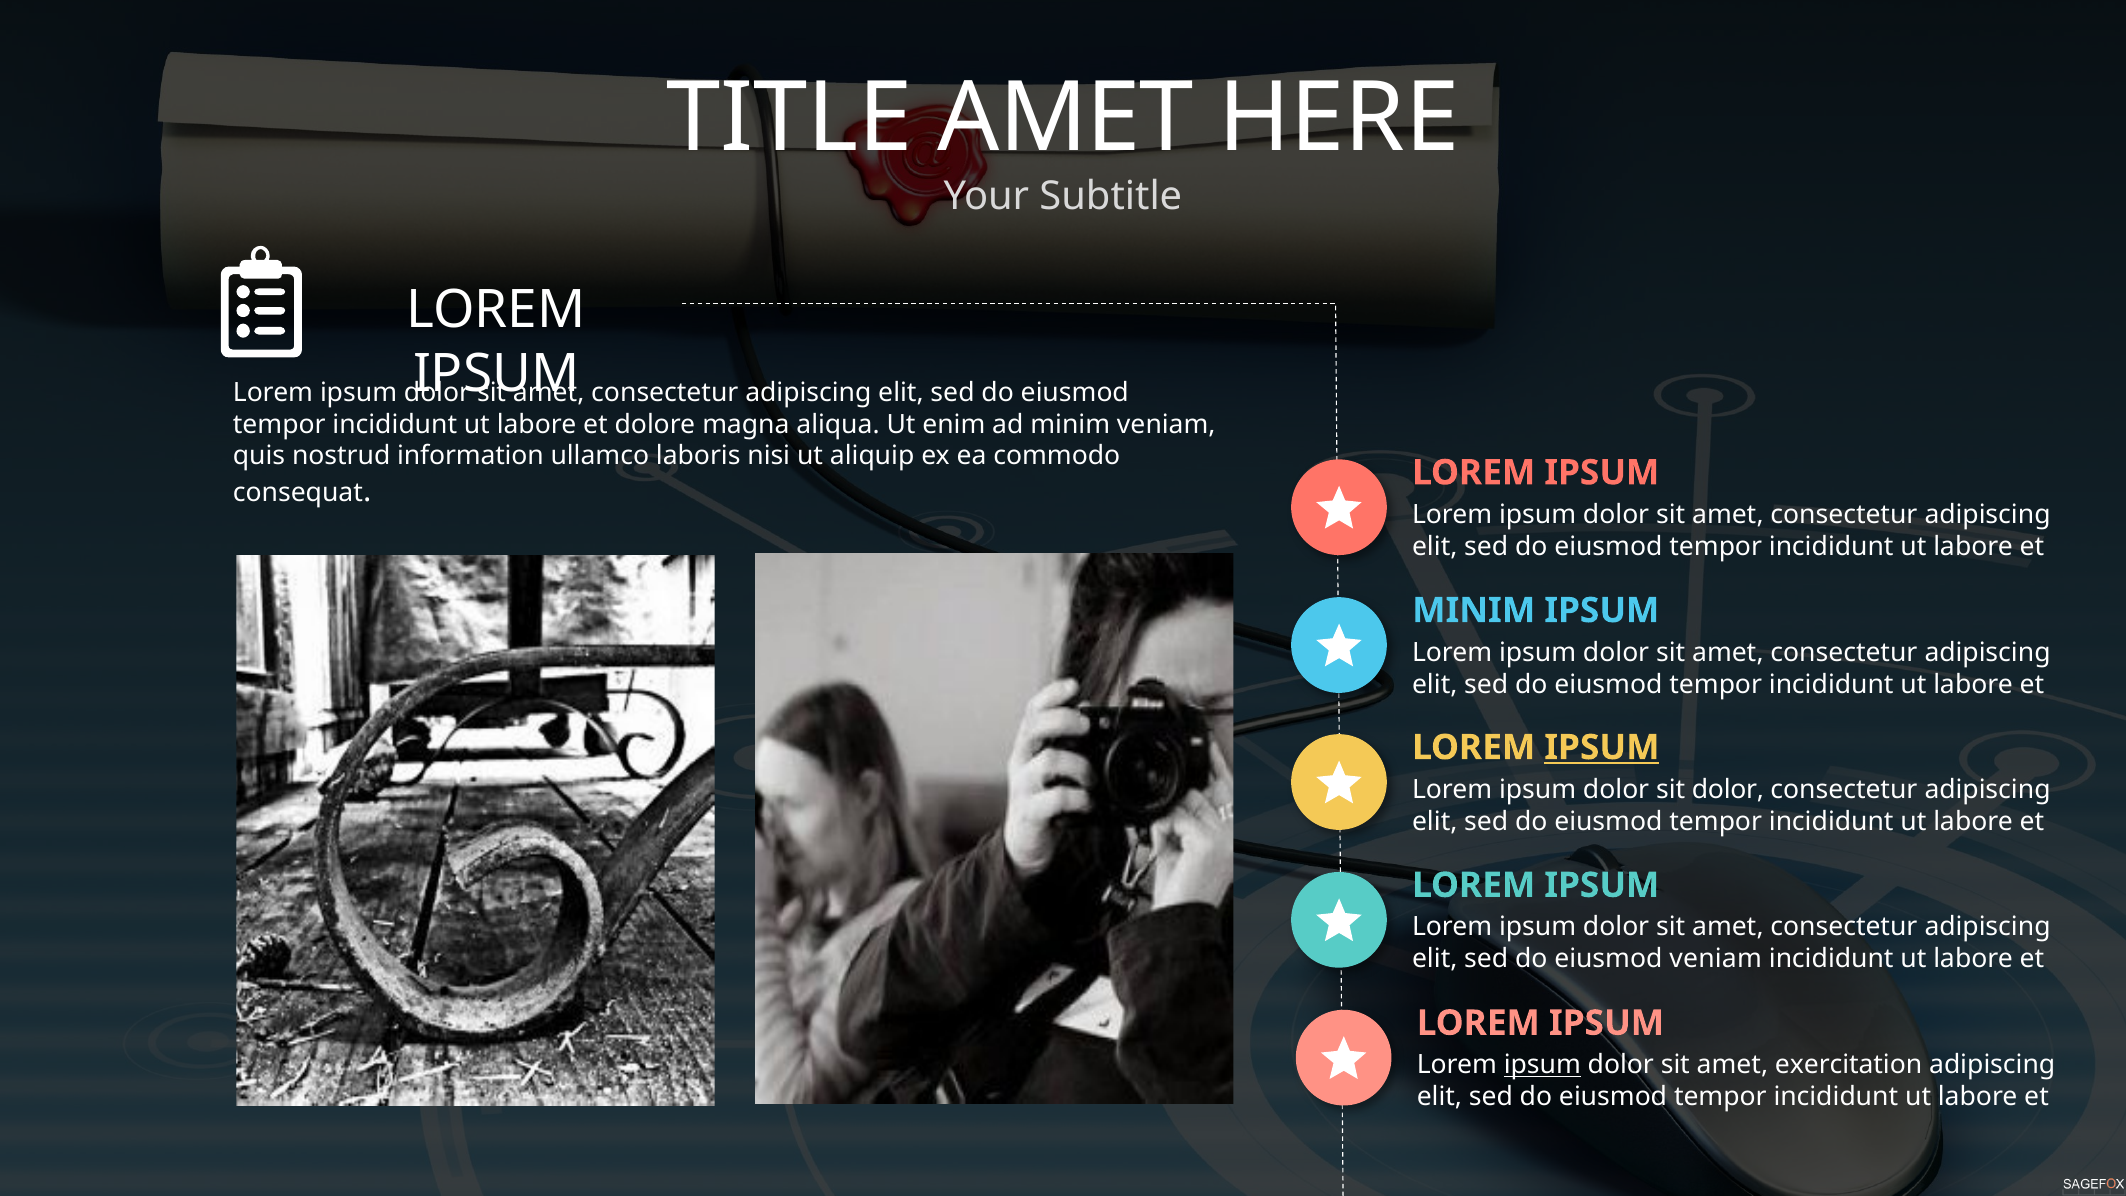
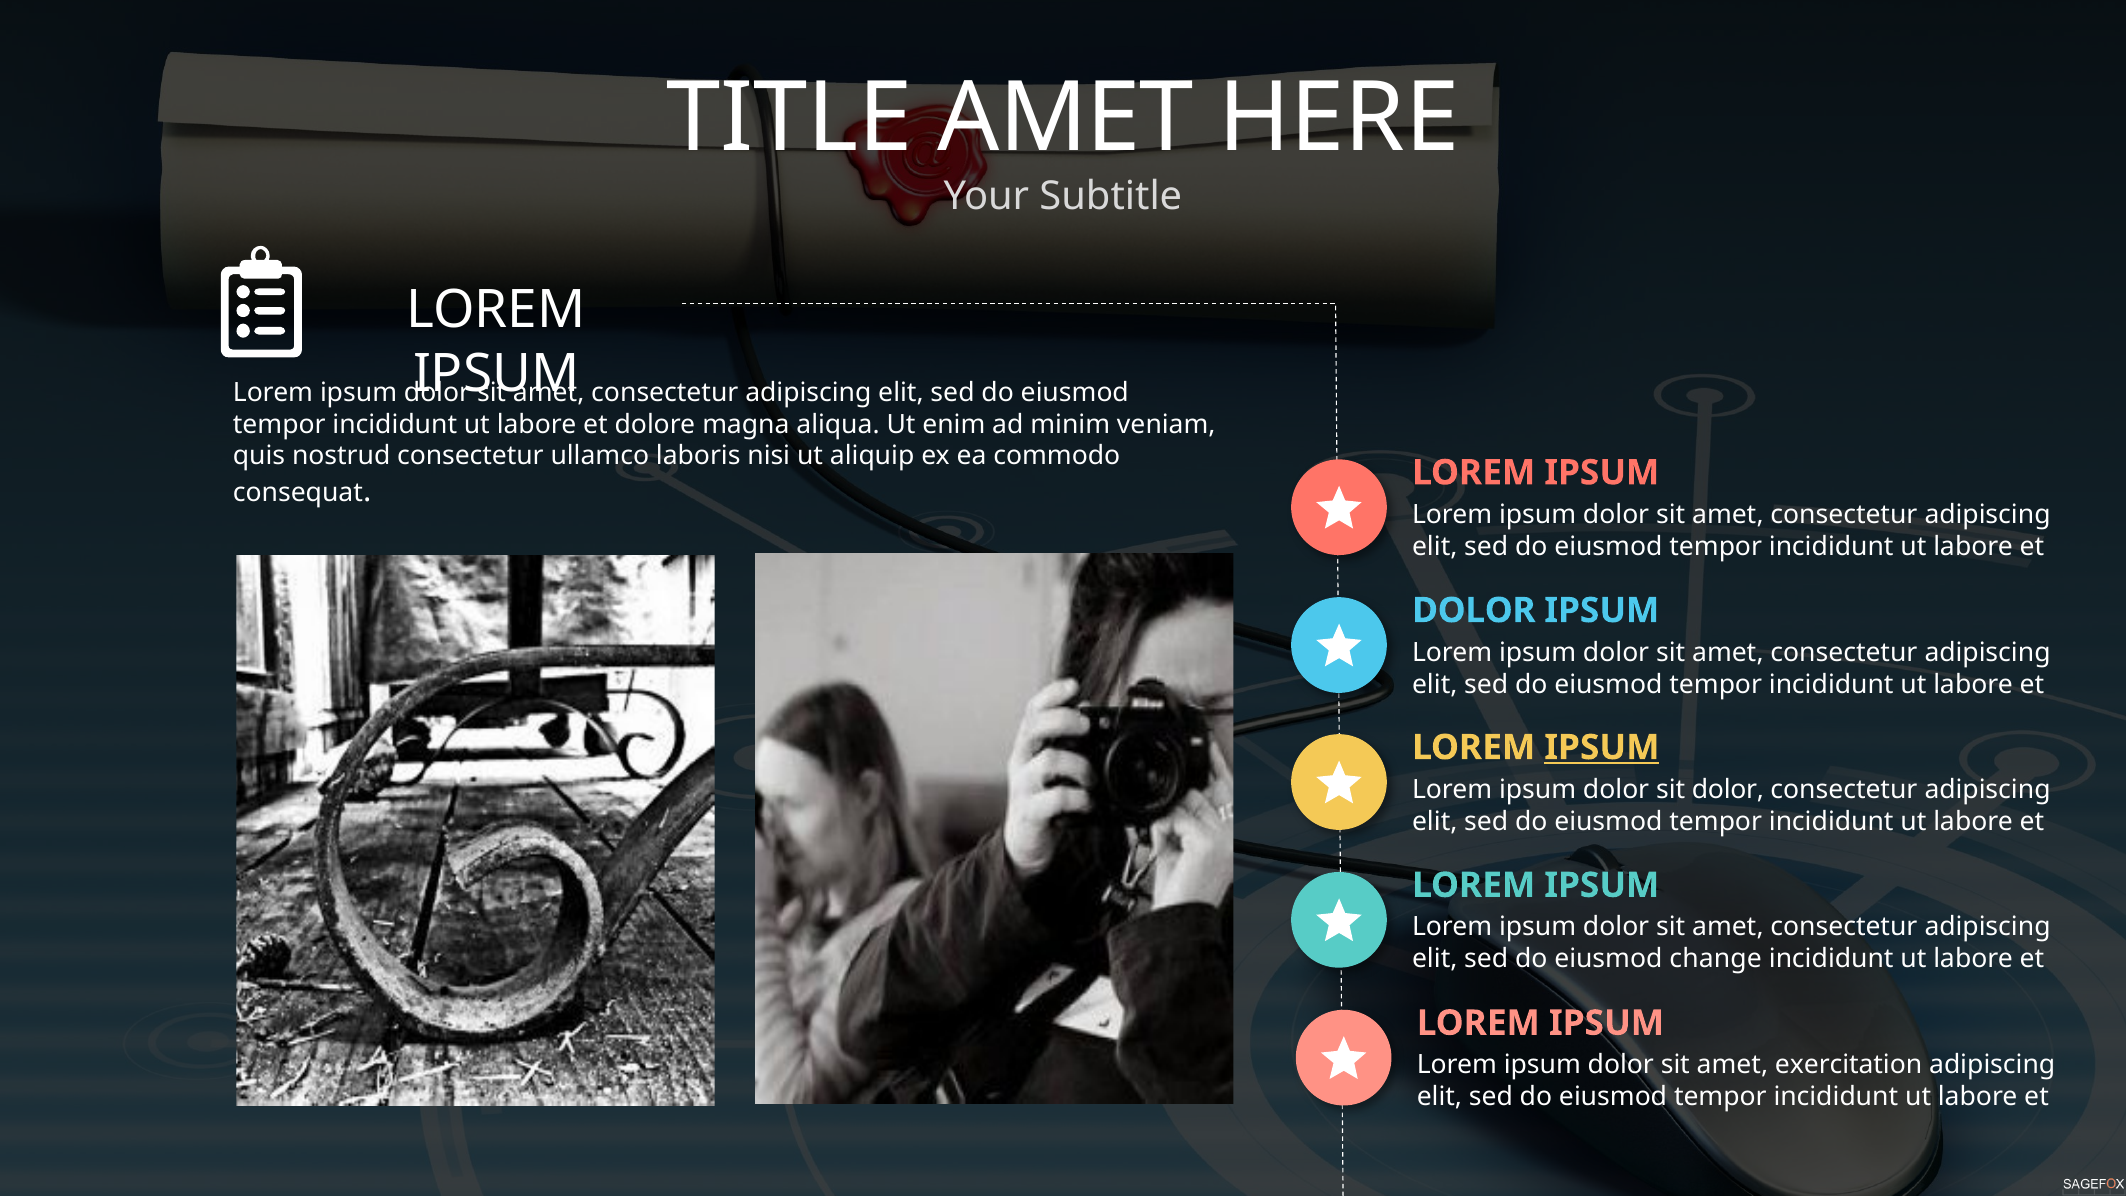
nostrud information: information -> consectetur (470, 456)
MINIM: MINIM -> DOLOR (1474, 610)
eiusmod veniam: veniam -> change (1716, 959)
ipsum underline: present -> none (1542, 1065)
